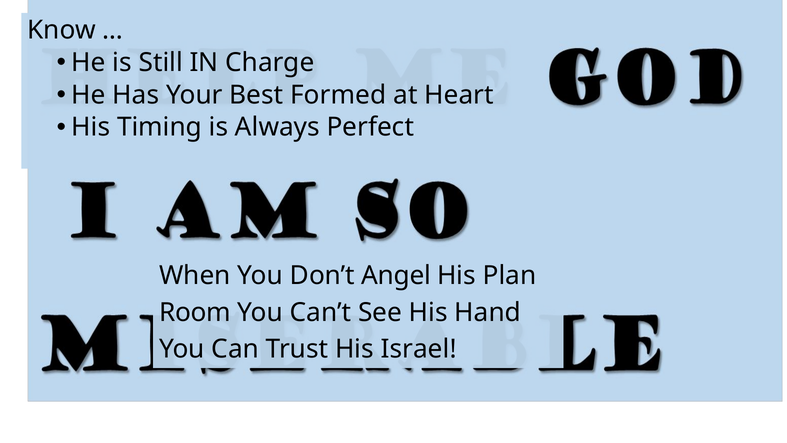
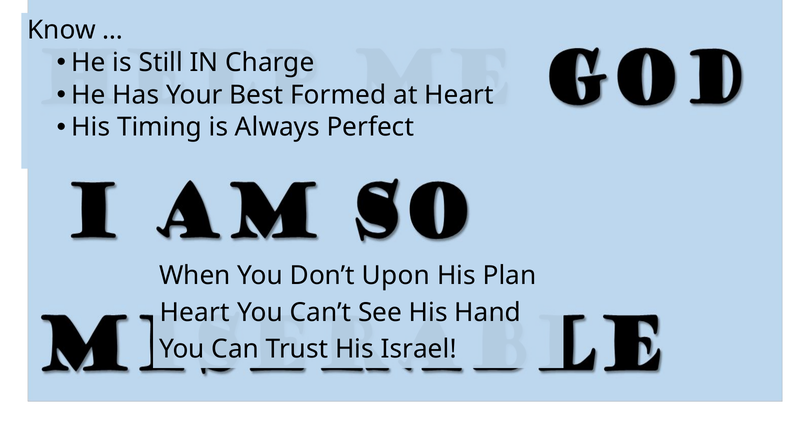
Angel: Angel -> Upon (396, 276)
Room: Room -> Heart (195, 312)
